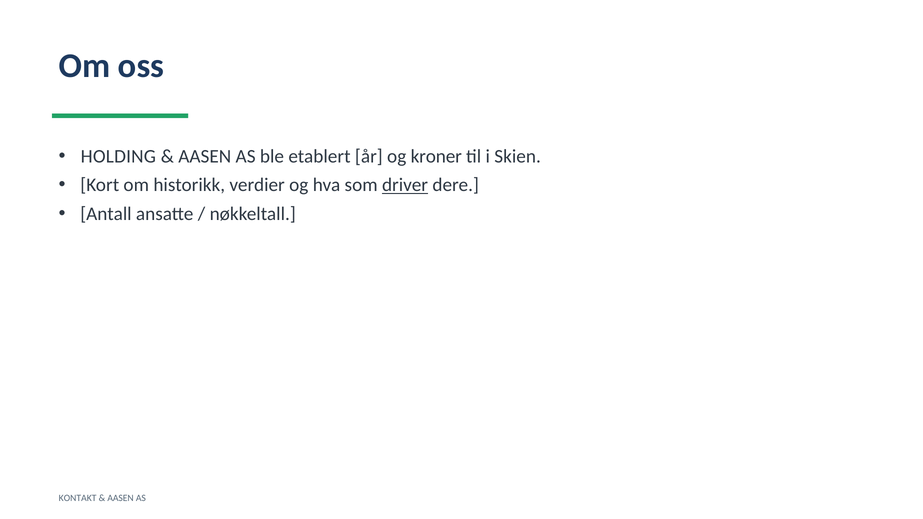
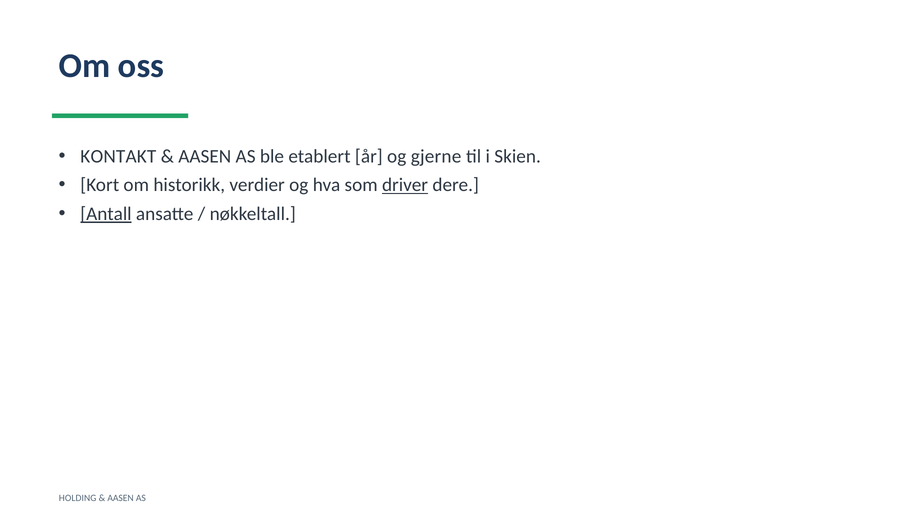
HOLDING: HOLDING -> KONTAKT (118, 156)
kroner: kroner -> gjerne (436, 156)
Antall underline: none -> present (106, 214)
KONTAKT: KONTAKT -> HOLDING (78, 498)
